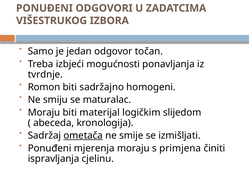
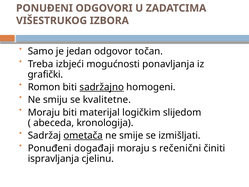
tvrdnje: tvrdnje -> grafički (45, 74)
sadržajno underline: none -> present (102, 87)
maturalac: maturalac -> kvalitetne (107, 100)
mjerenja: mjerenja -> događaji (94, 148)
primjena: primjena -> rečenični (180, 148)
